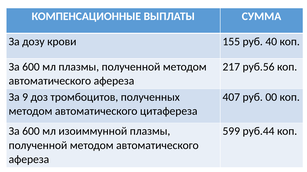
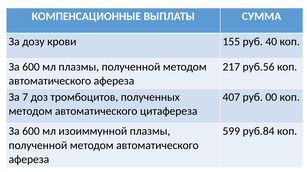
9: 9 -> 7 (25, 98)
руб.44: руб.44 -> руб.84 (259, 132)
